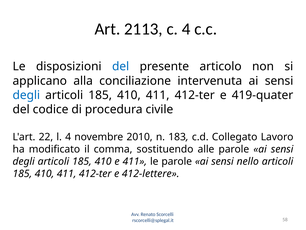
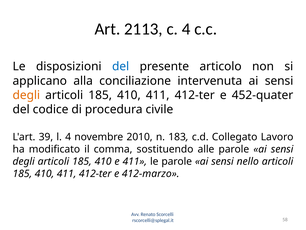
degli colour: blue -> orange (26, 95)
419-quater: 419-quater -> 452-quater (263, 95)
22: 22 -> 39 (46, 137)
412-lettere: 412-lettere -> 412-marzo (151, 173)
